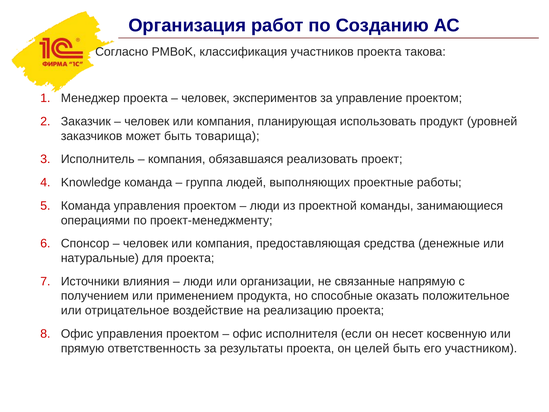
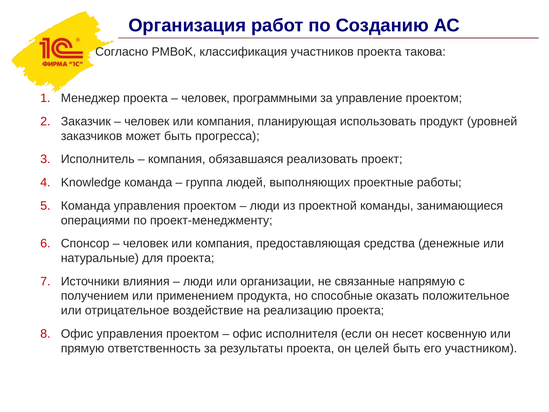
экспериментов: экспериментов -> программными (275, 98)
товарища: товарища -> прогресса (227, 136)
